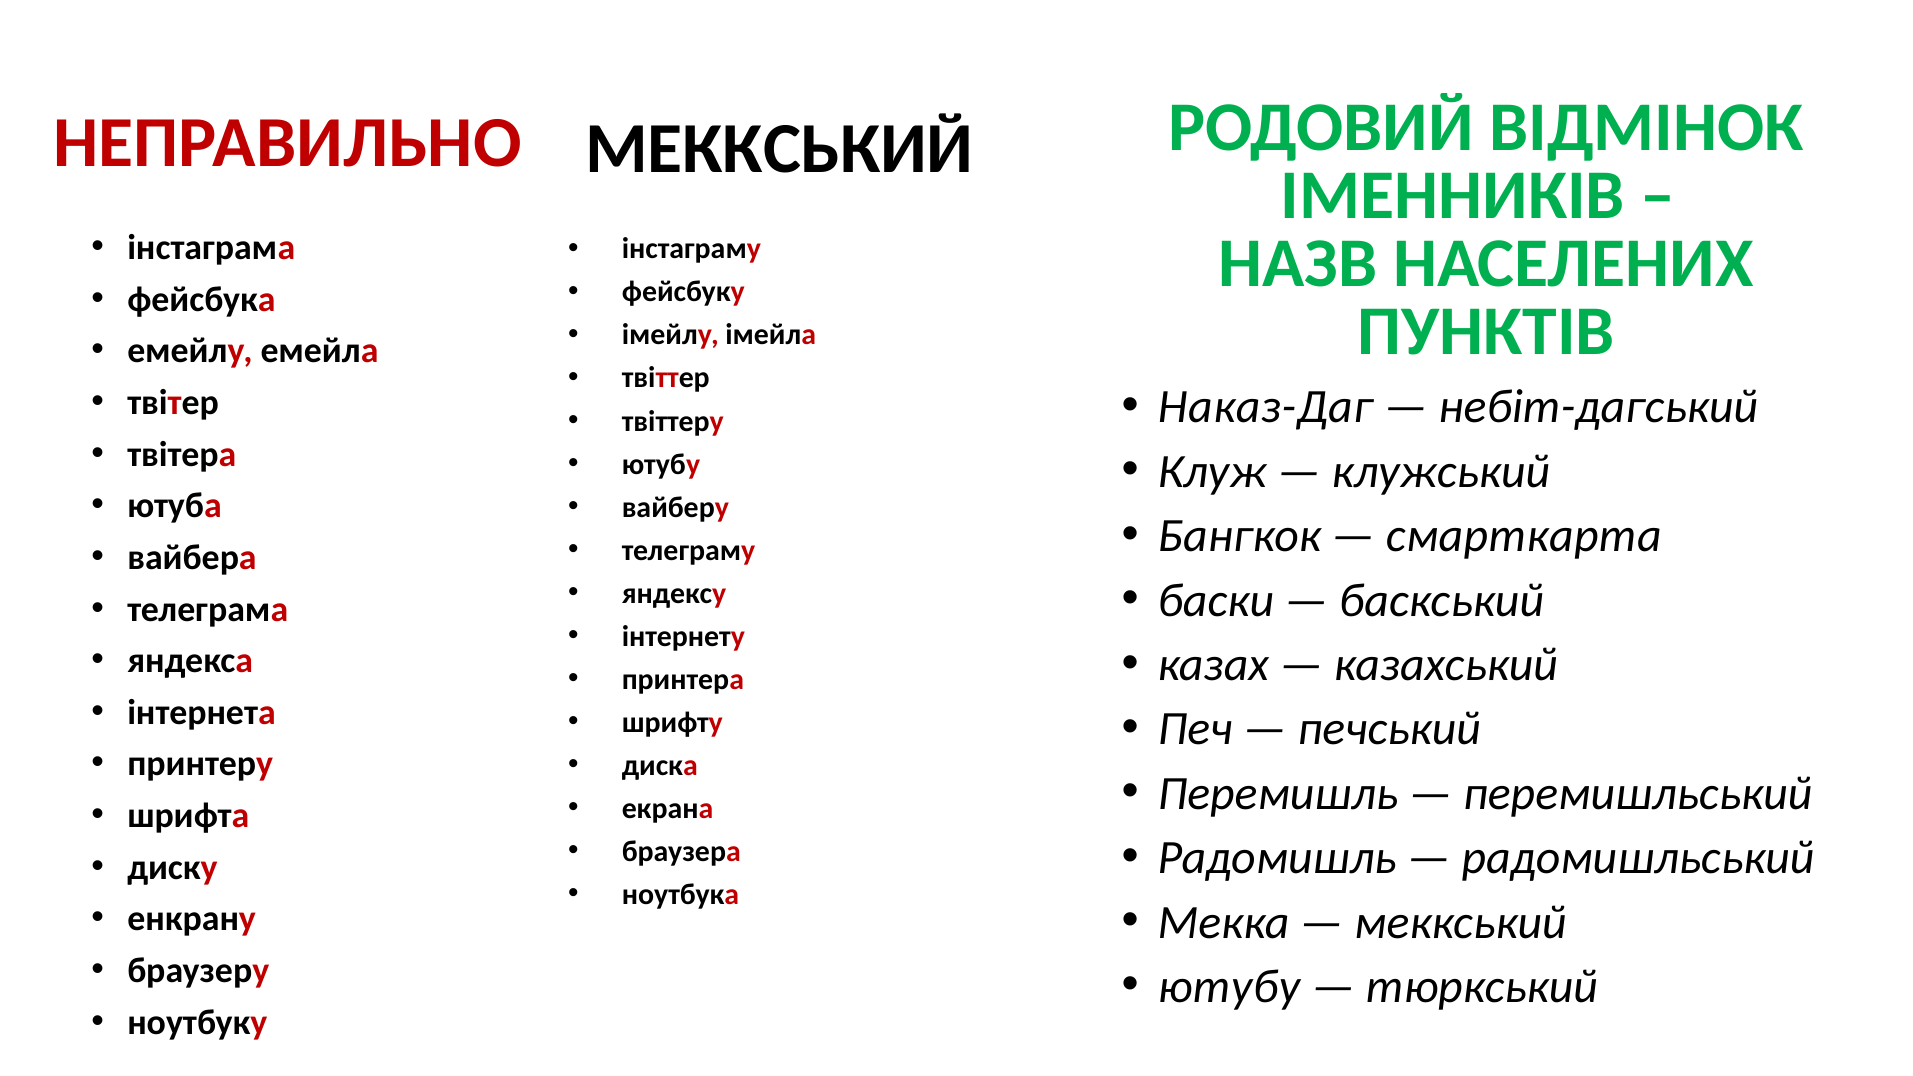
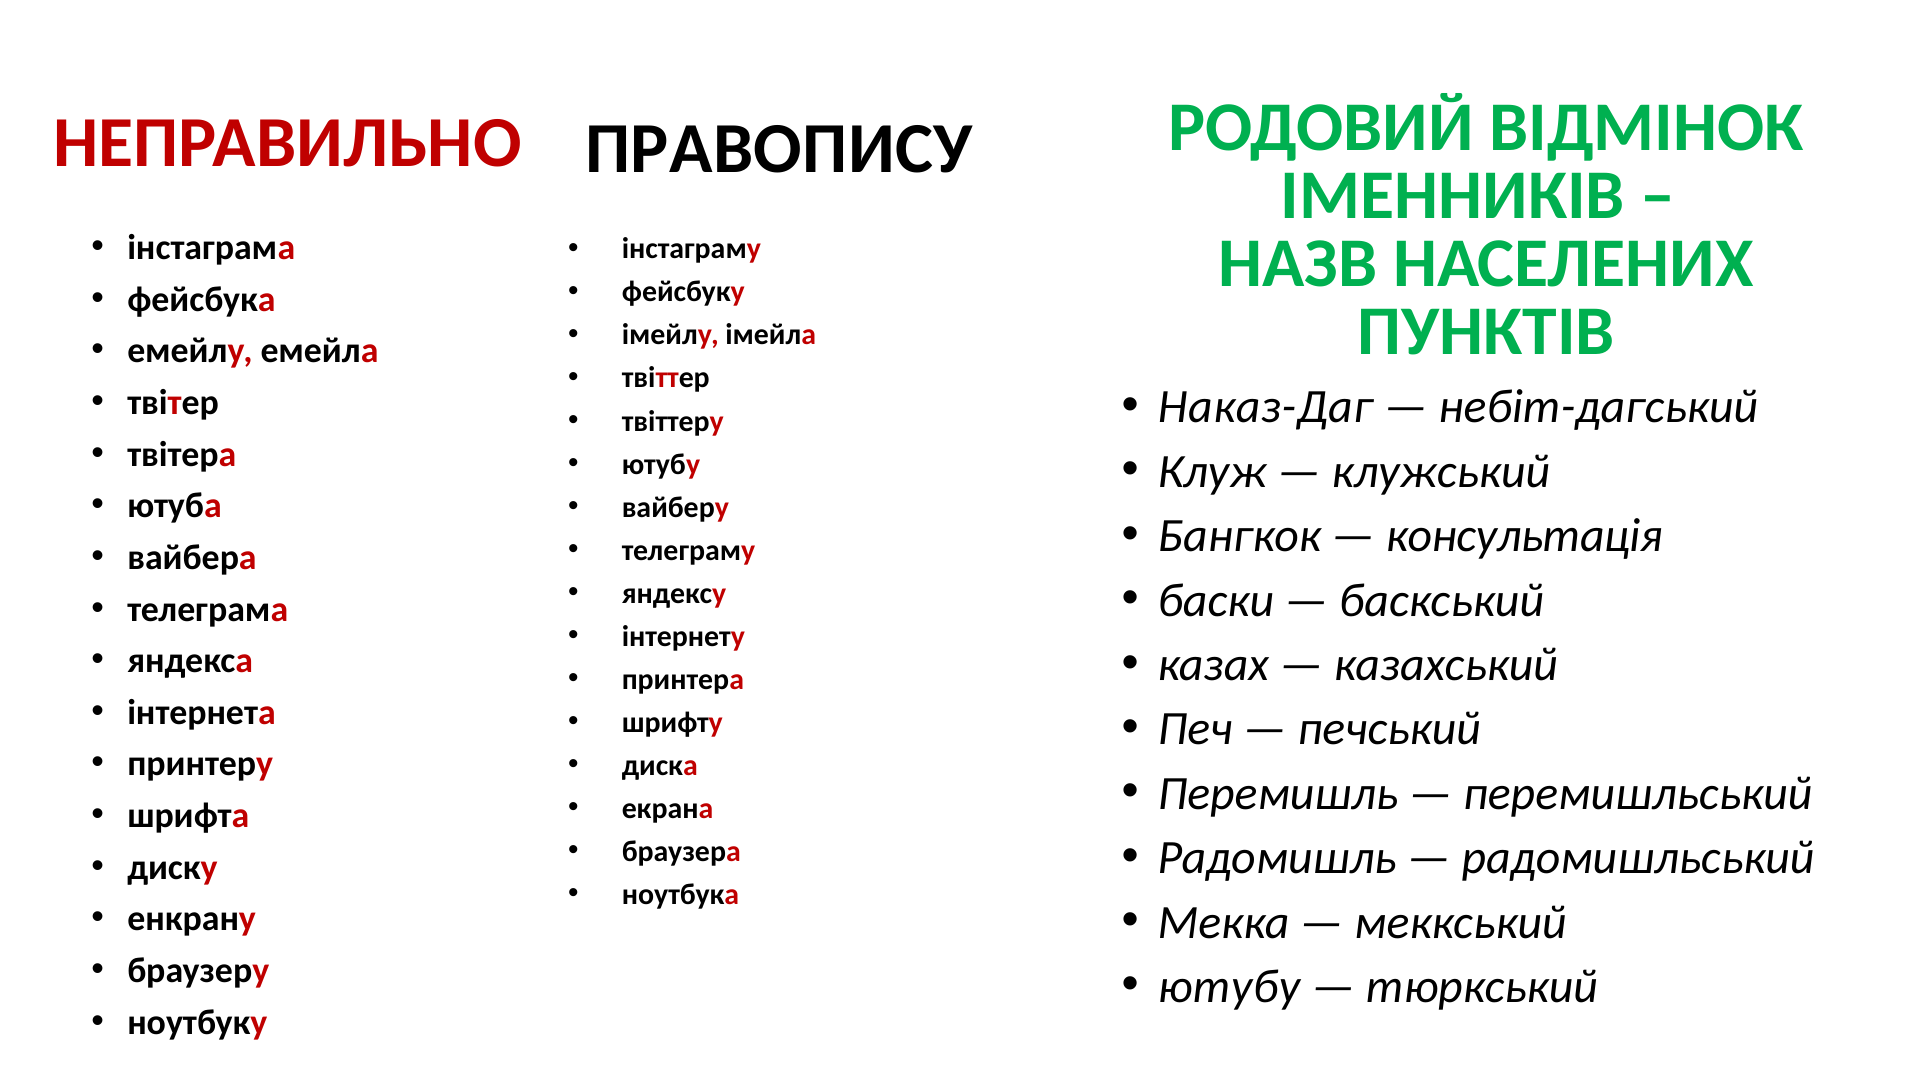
НЕПРАВИЛЬНО МЕККСЬКИЙ: МЕККСЬКИЙ -> ПРАВОПИСУ (779, 149)
смарткарта: смарткарта -> консультація (1524, 536)
